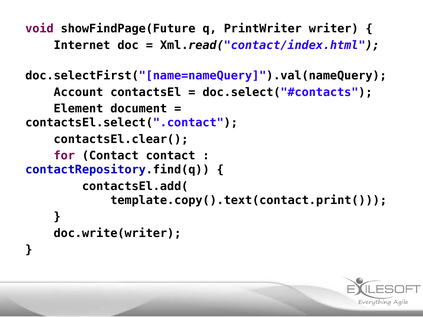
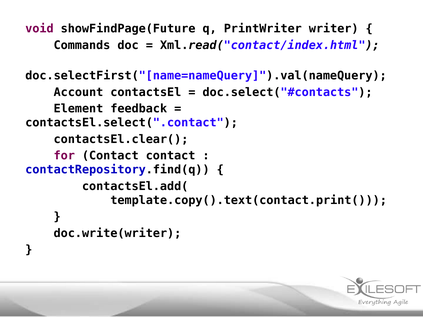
Internet: Internet -> Commands (82, 45)
document: document -> feedback (139, 109)
